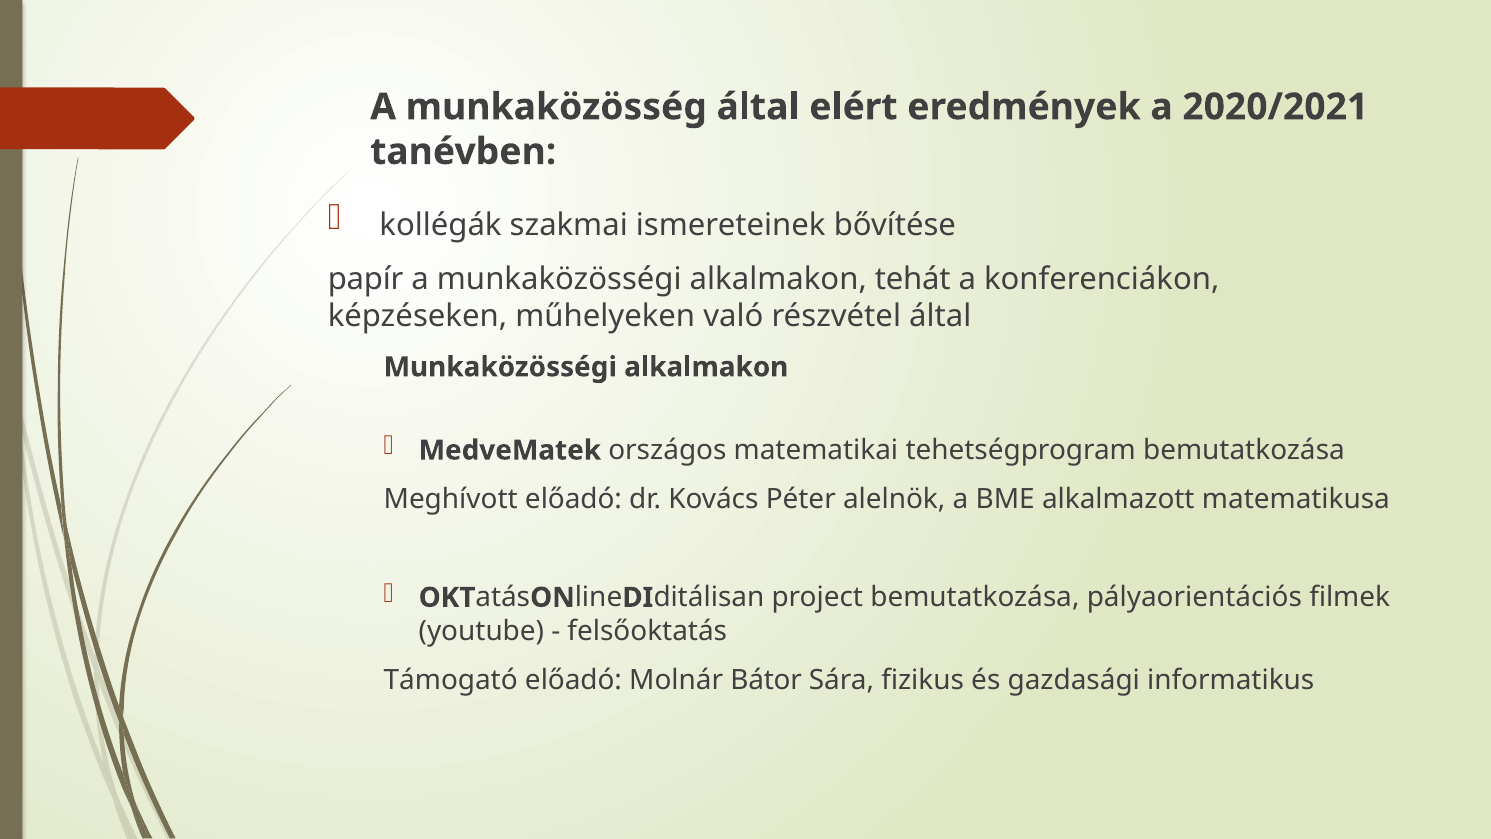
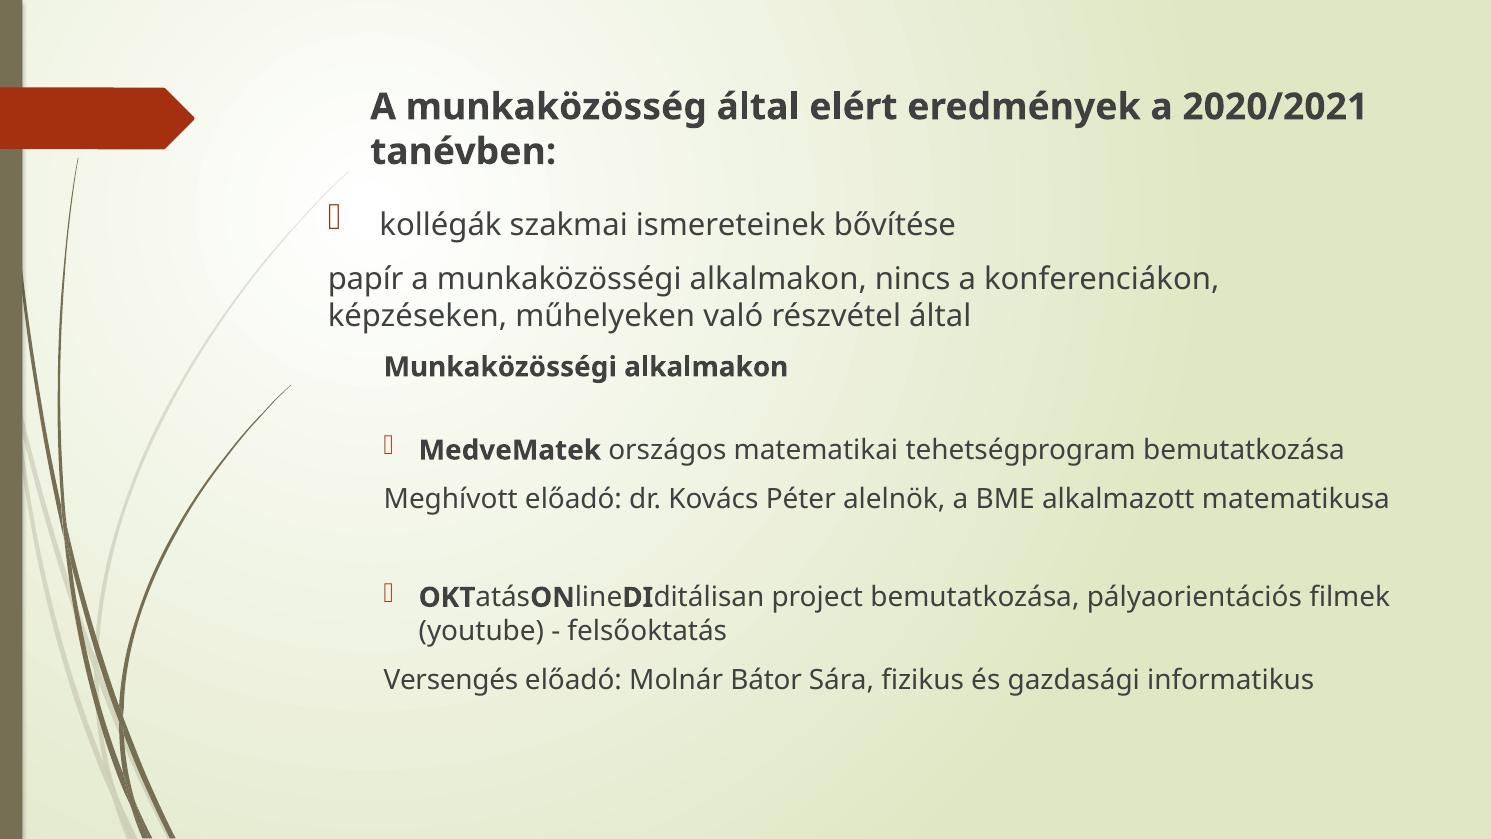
tehát: tehát -> nincs (913, 279)
Támogató: Támogató -> Versengés (451, 680)
